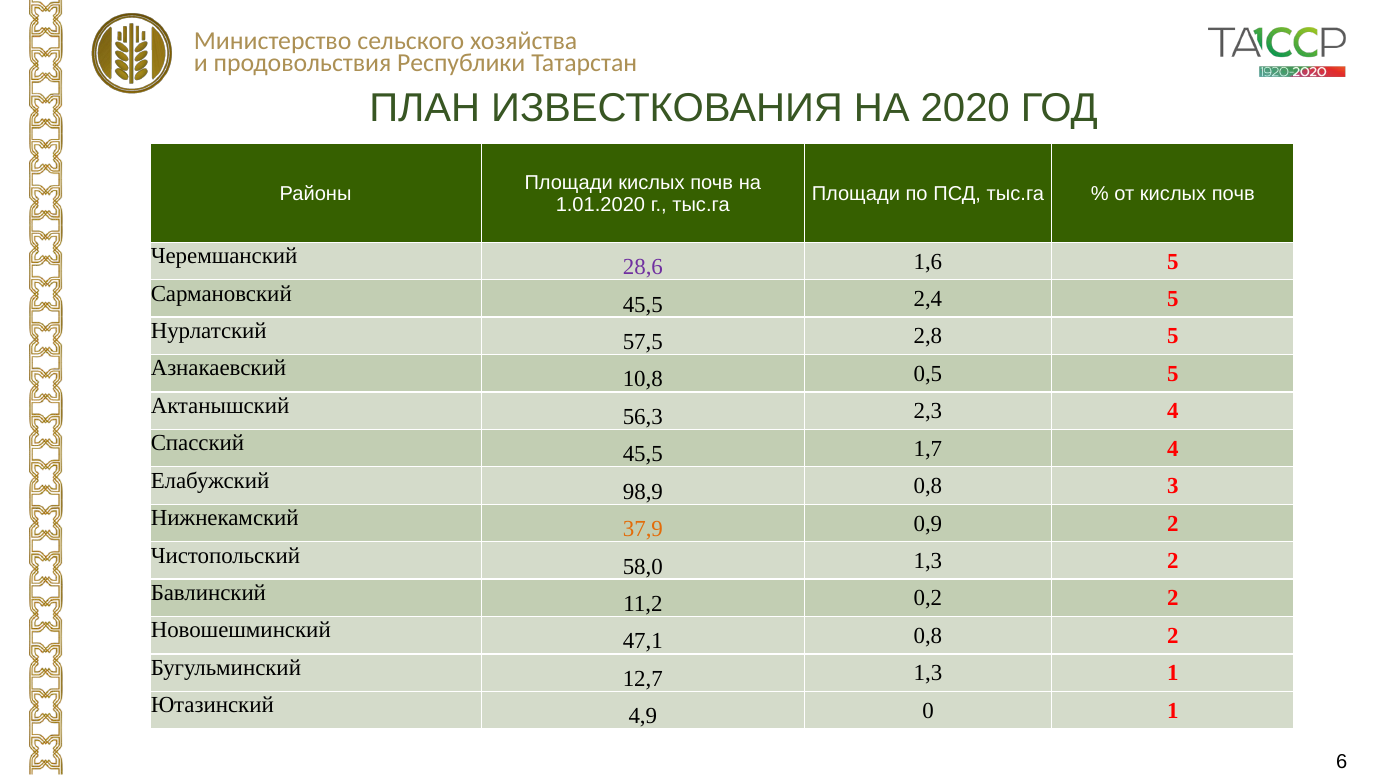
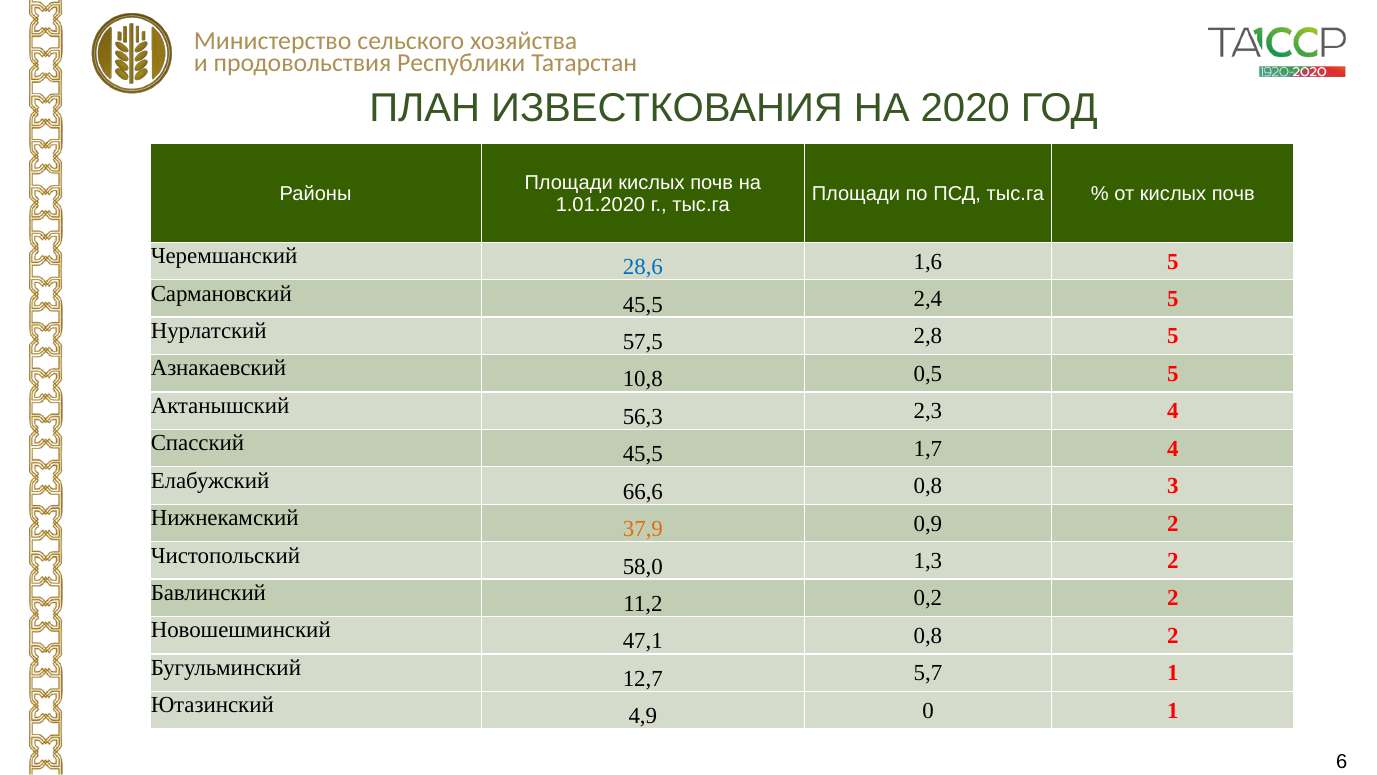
28,6 colour: purple -> blue (643, 267)
98,9: 98,9 -> 66,6 (643, 491)
12,7 1,3: 1,3 -> 5,7 (928, 673)
